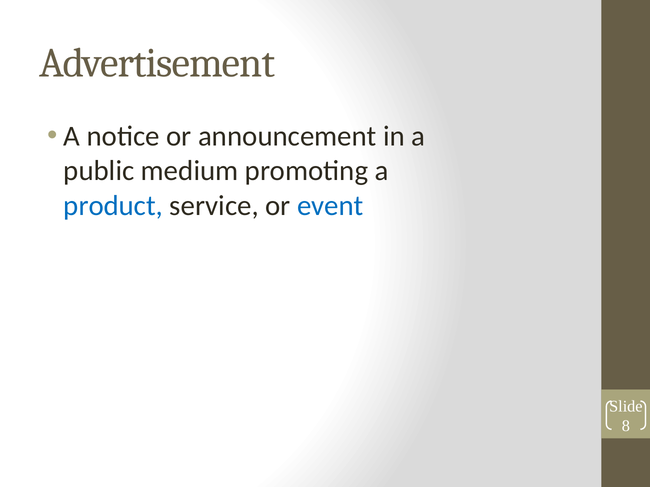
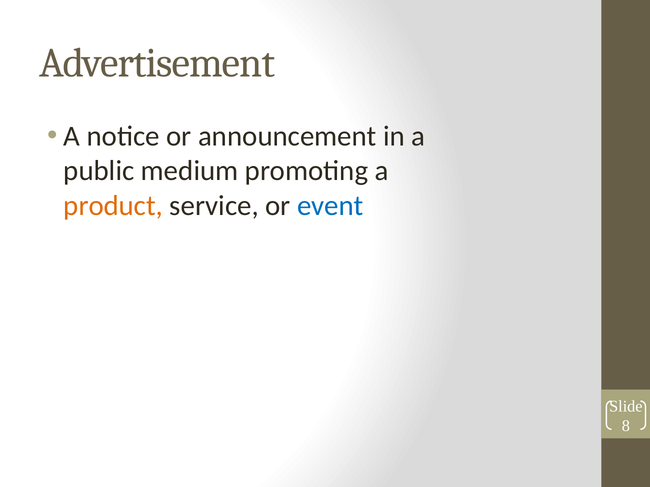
product colour: blue -> orange (113, 206)
